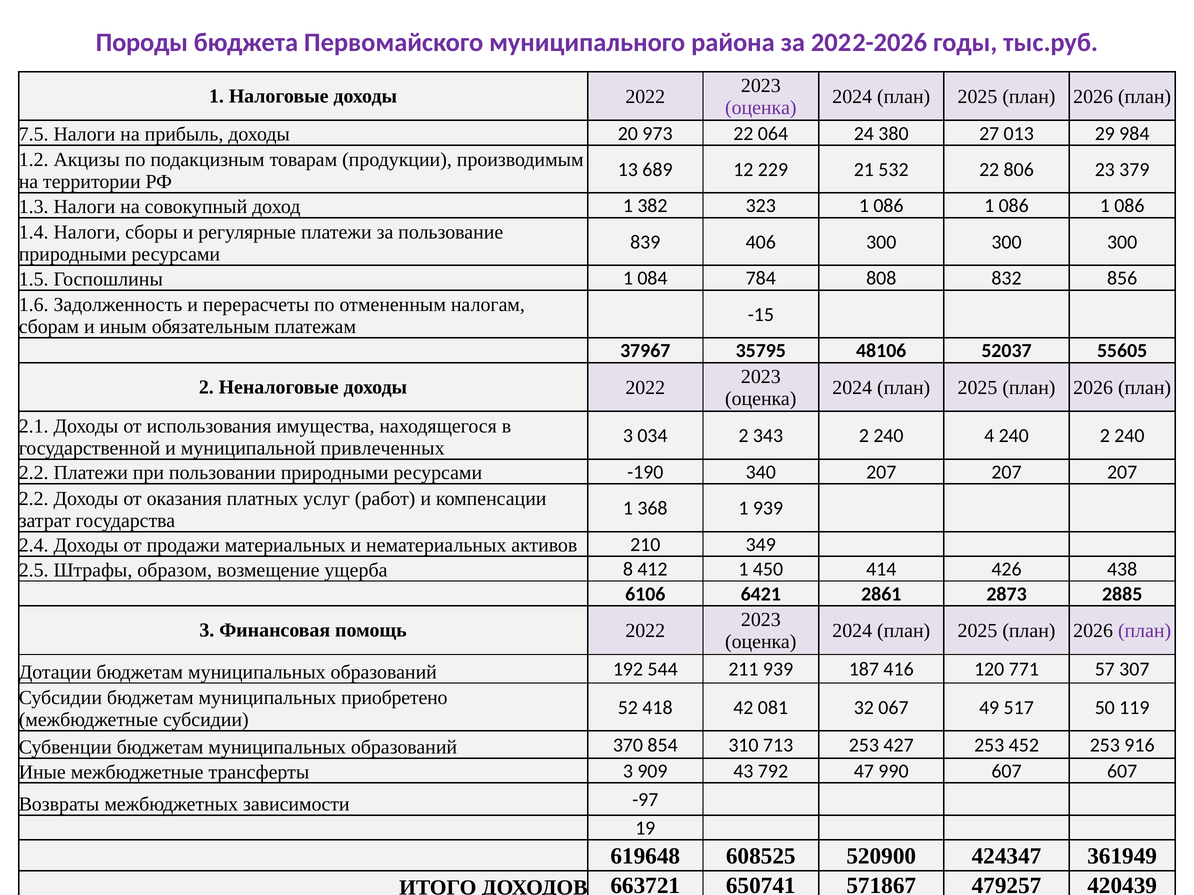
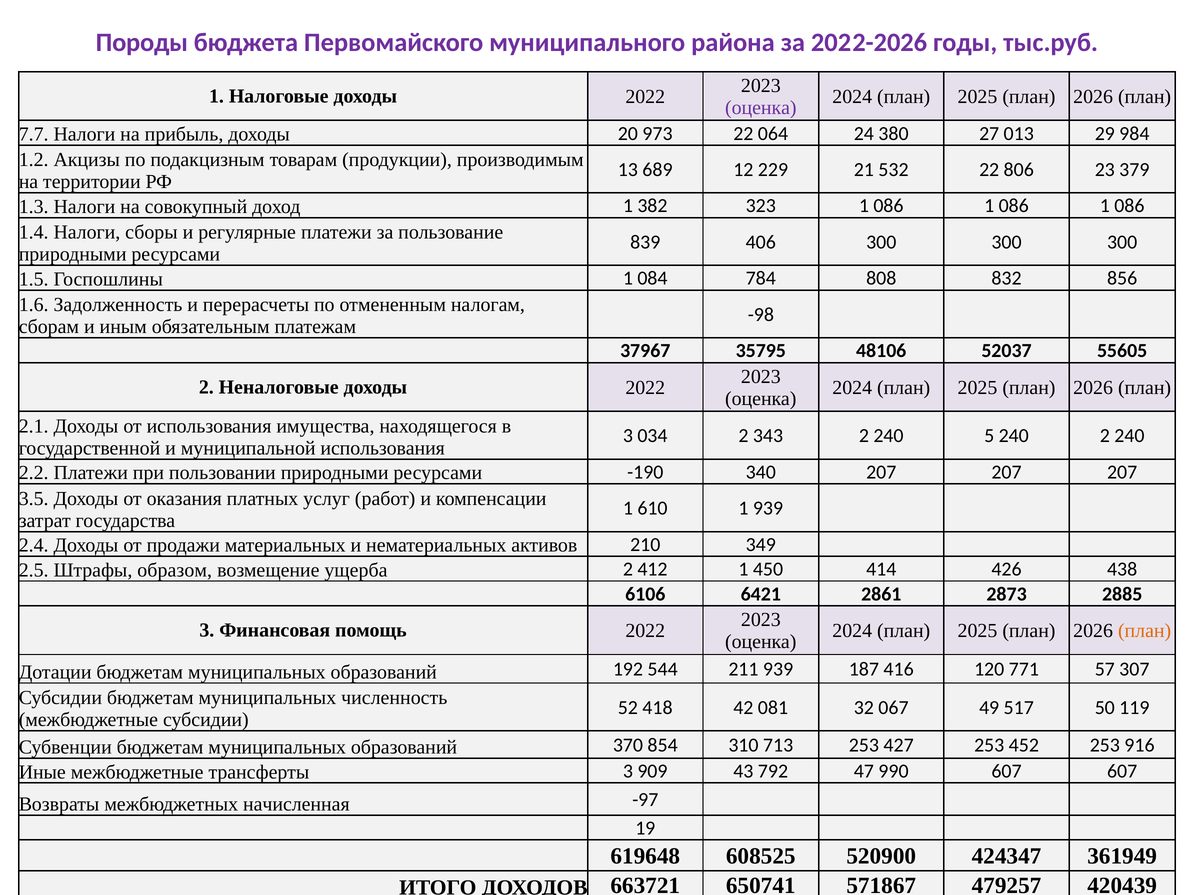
7.5: 7.5 -> 7.7 (34, 134)
-15: -15 -> -98 (761, 315)
4: 4 -> 5 (989, 436)
муниципальной привлеченных: привлеченных -> использования (383, 448)
2.2: 2.2 -> 3.5 (34, 499)
368: 368 -> 610 (652, 509)
ущерба 8: 8 -> 2 (628, 570)
план colour: purple -> orange (1145, 631)
приобретено: приобретено -> численность (394, 698)
зависимости: зависимости -> начисленная (296, 805)
